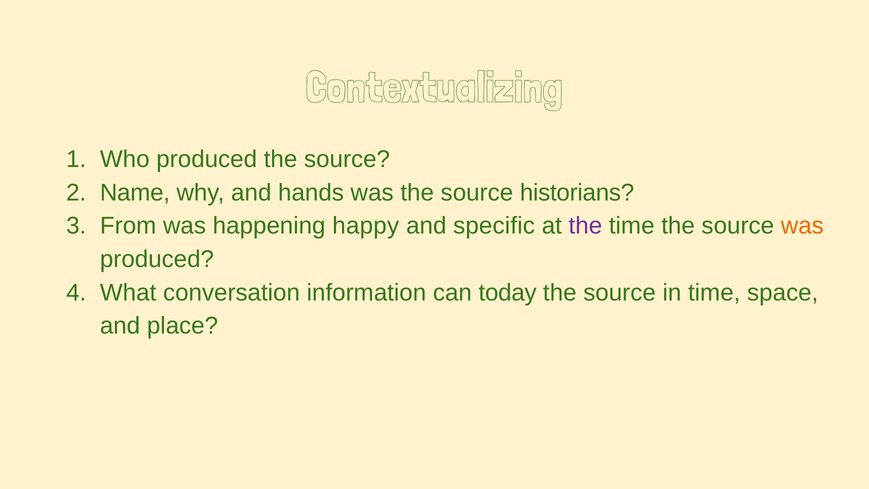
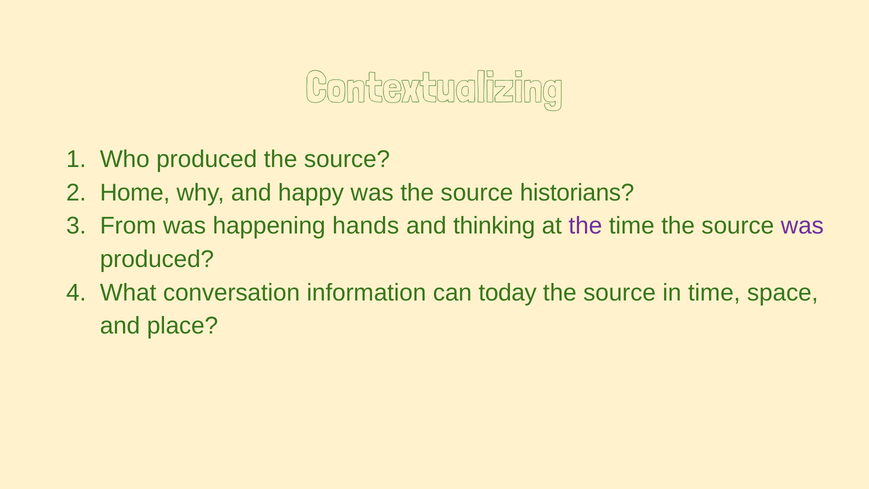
Name: Name -> Home (135, 193)
hands: hands -> happy (311, 193)
happy: happy -> hands (366, 226)
specific: specific -> thinking (494, 226)
was colour: orange -> purple (802, 226)
